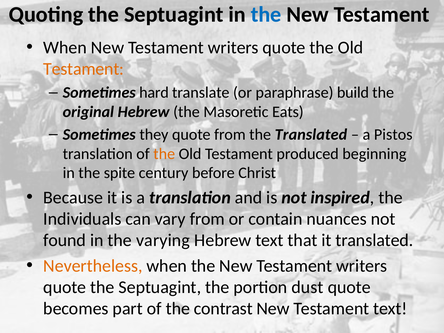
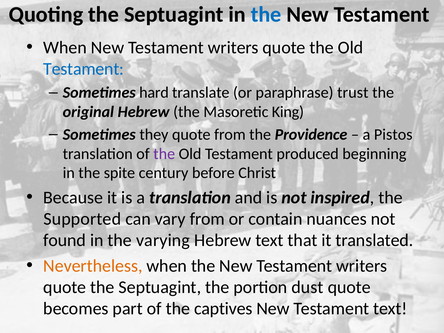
Testament colour: orange -> blue (84, 69)
build: build -> trust (353, 93)
Eats: Eats -> King (288, 112)
the Translated: Translated -> Providence (311, 135)
the colour: orange -> purple (164, 154)
Individuals: Individuals -> Supported (82, 219)
contrast: contrast -> captives (223, 309)
